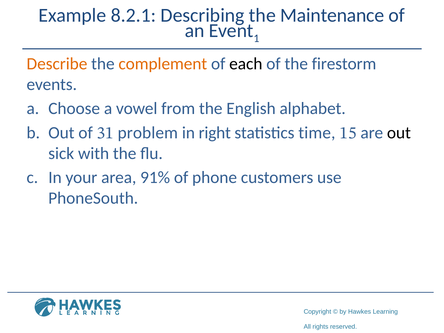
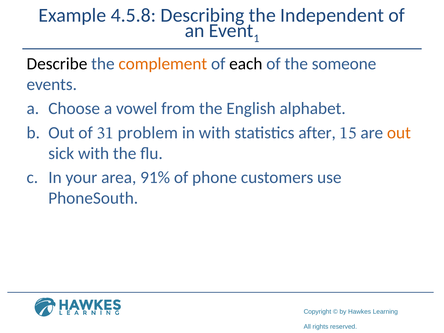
8.2.1: 8.2.1 -> 4.5.8 (133, 15)
Maintenance: Maintenance -> Independent (332, 15)
Describe colour: orange -> black (57, 64)
firestorm: firestorm -> someone (344, 64)
in right: right -> with (215, 133)
time: time -> after (317, 133)
out colour: black -> orange (399, 133)
